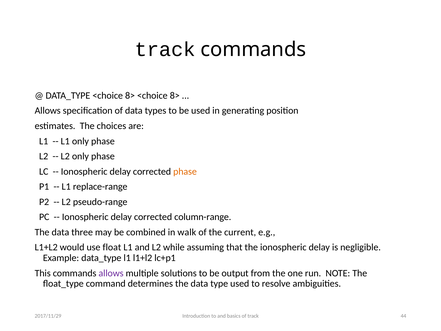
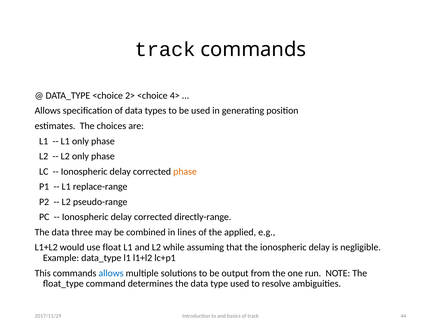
DATA_TYPE <choice 8>: 8> -> 2> (130, 95)
8>: 8> -> 4> (175, 95)
column-range: column-range -> directly-range (203, 217)
walk: walk -> lines (187, 232)
current: current -> applied (240, 232)
allows colour: purple -> blue (111, 273)
